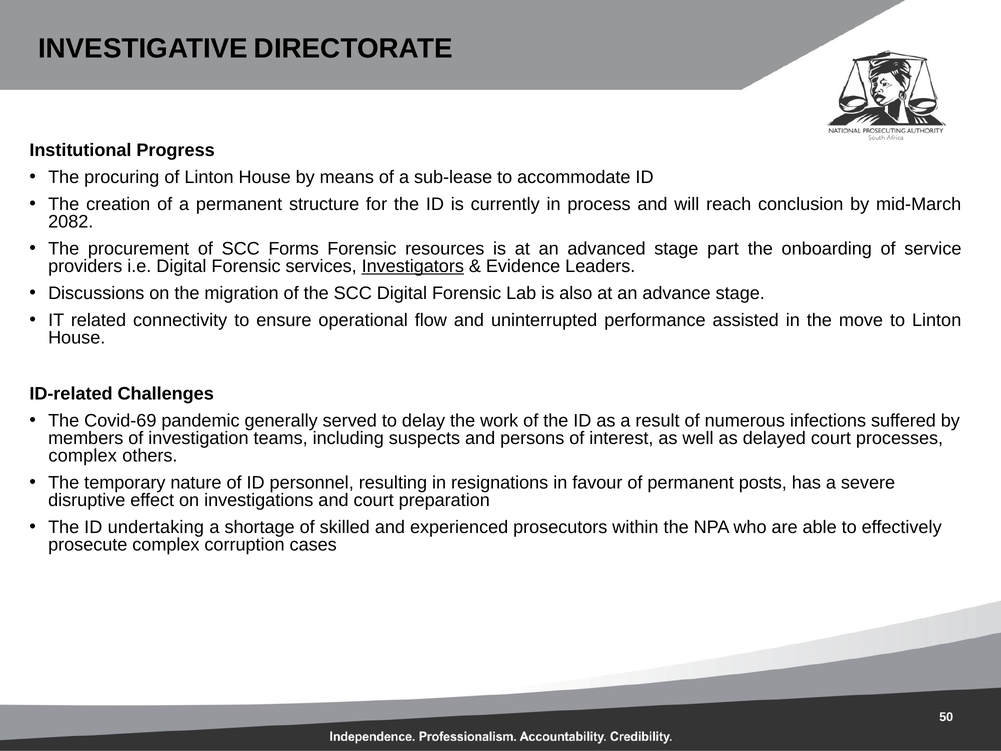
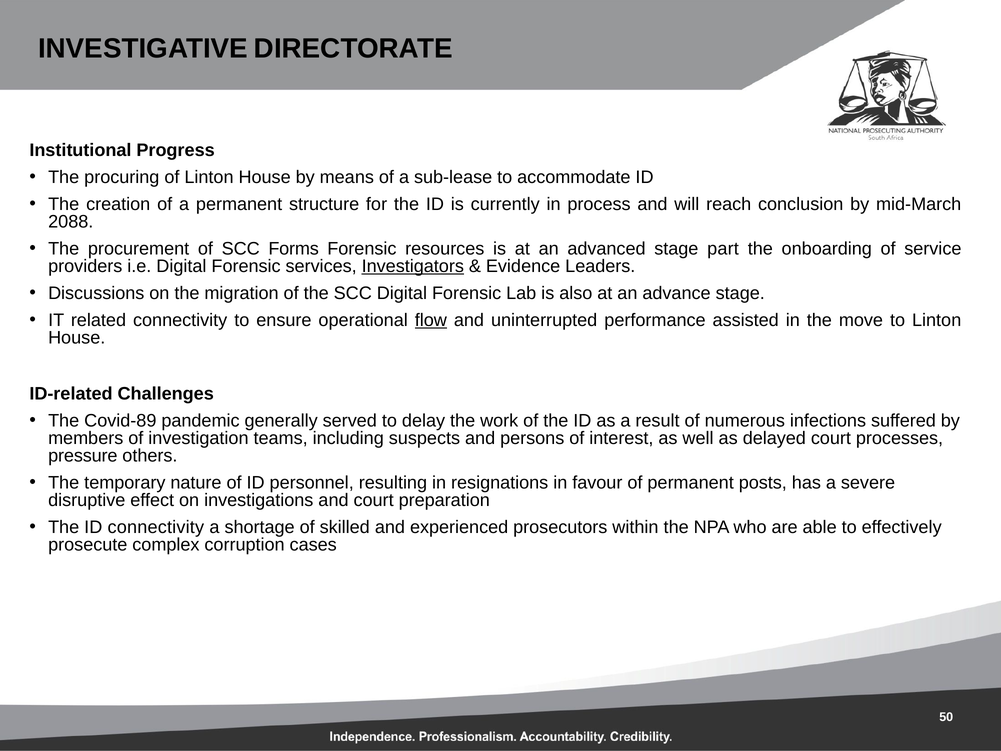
2082: 2082 -> 2088 (71, 222)
flow underline: none -> present (431, 320)
Covid-69: Covid-69 -> Covid-89 (120, 421)
complex: complex -> pressure (83, 456)
ID undertaking: undertaking -> connectivity (156, 527)
